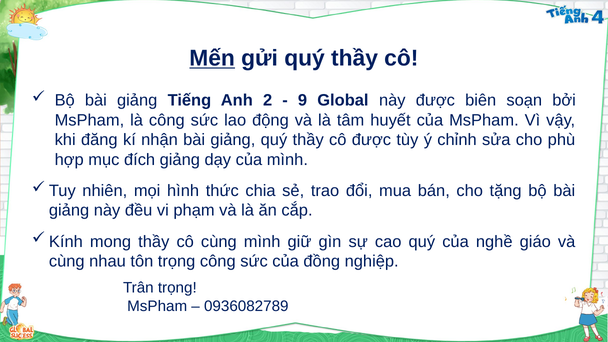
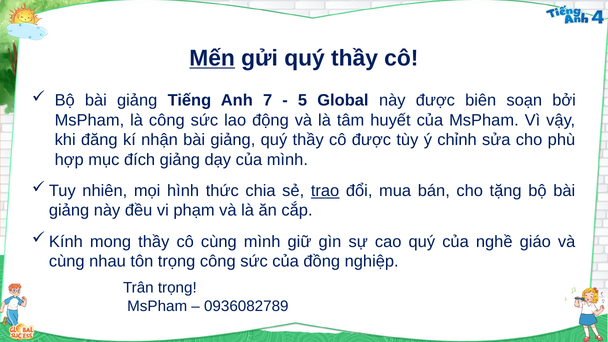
2: 2 -> 7 (268, 100)
9: 9 -> 5 (303, 100)
trao underline: none -> present (325, 191)
